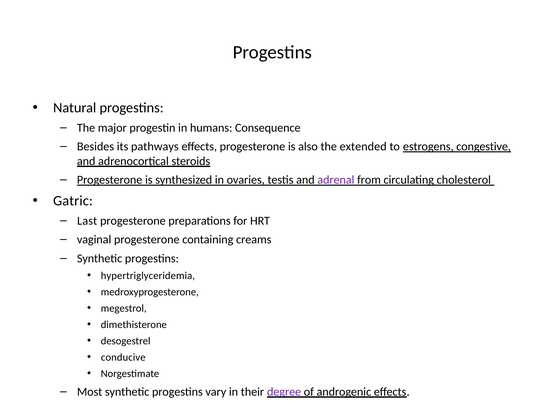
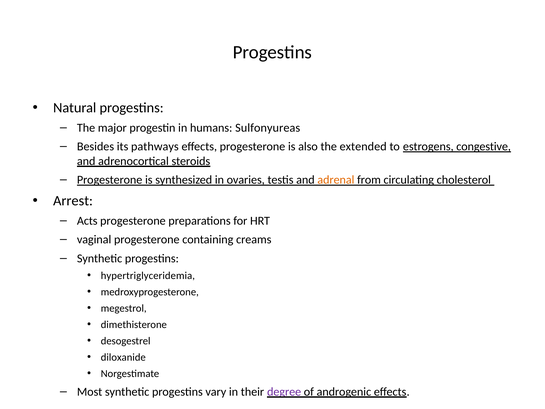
Consequence: Consequence -> Sulfonyureas (268, 128)
adrenal colour: purple -> orange (336, 180)
Gatric: Gatric -> Arrest (73, 201)
Last: Last -> Acts (87, 221)
conducive: conducive -> diloxanide (123, 357)
